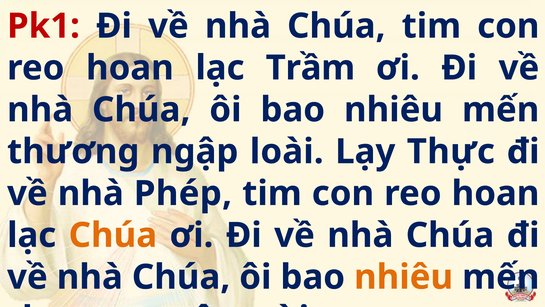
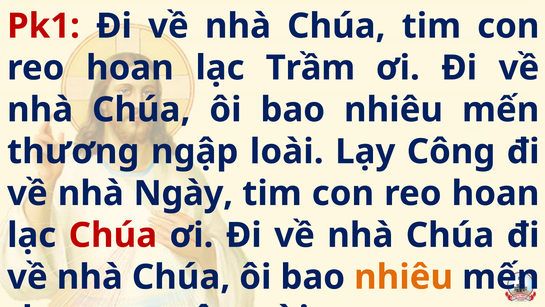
Thực: Thực -> Công (451, 151)
Phép: Phép -> Ngày (183, 193)
Chúa colour: orange -> red (113, 235)
